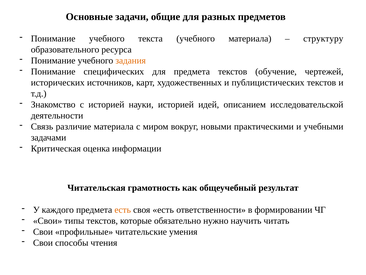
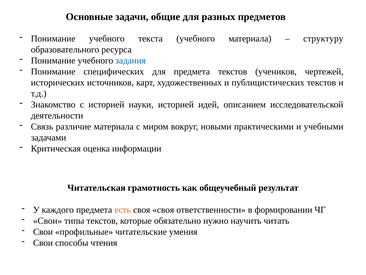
задания colour: orange -> blue (131, 60)
обучение: обучение -> учеников (276, 71)
своя есть: есть -> своя (163, 209)
